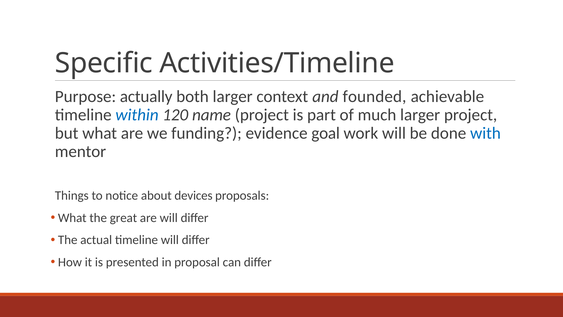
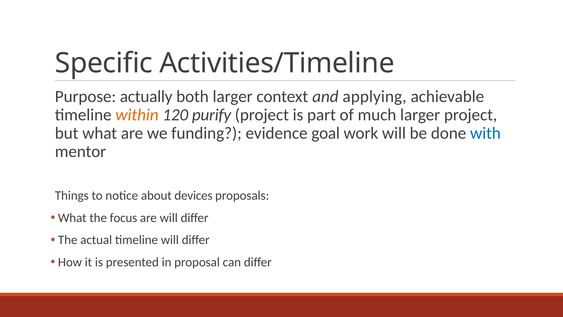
founded: founded -> applying (375, 96)
within colour: blue -> orange (137, 115)
name: name -> purify (212, 115)
great: great -> focus (123, 218)
